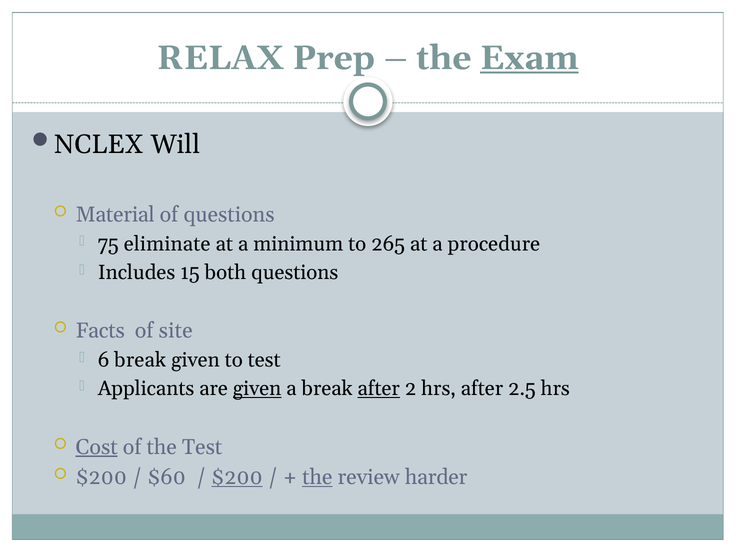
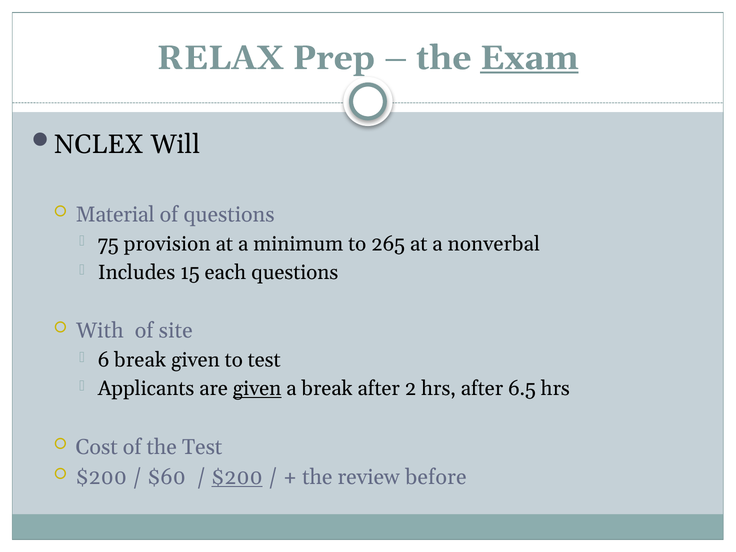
eliminate: eliminate -> provision (167, 244)
procedure: procedure -> nonverbal (494, 244)
both: both -> each (225, 272)
Facts: Facts -> With (100, 331)
after underline: present -> none (379, 389)
2.5: 2.5 -> 6.5 (522, 389)
Cost underline: present -> none (97, 447)
the underline: present -> none (317, 477)
harder: harder -> before (436, 477)
